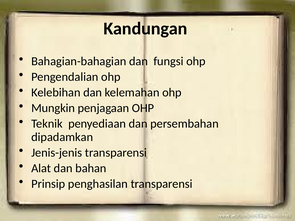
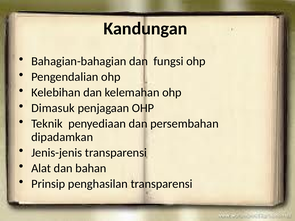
Mungkin: Mungkin -> Dimasuk (53, 108)
